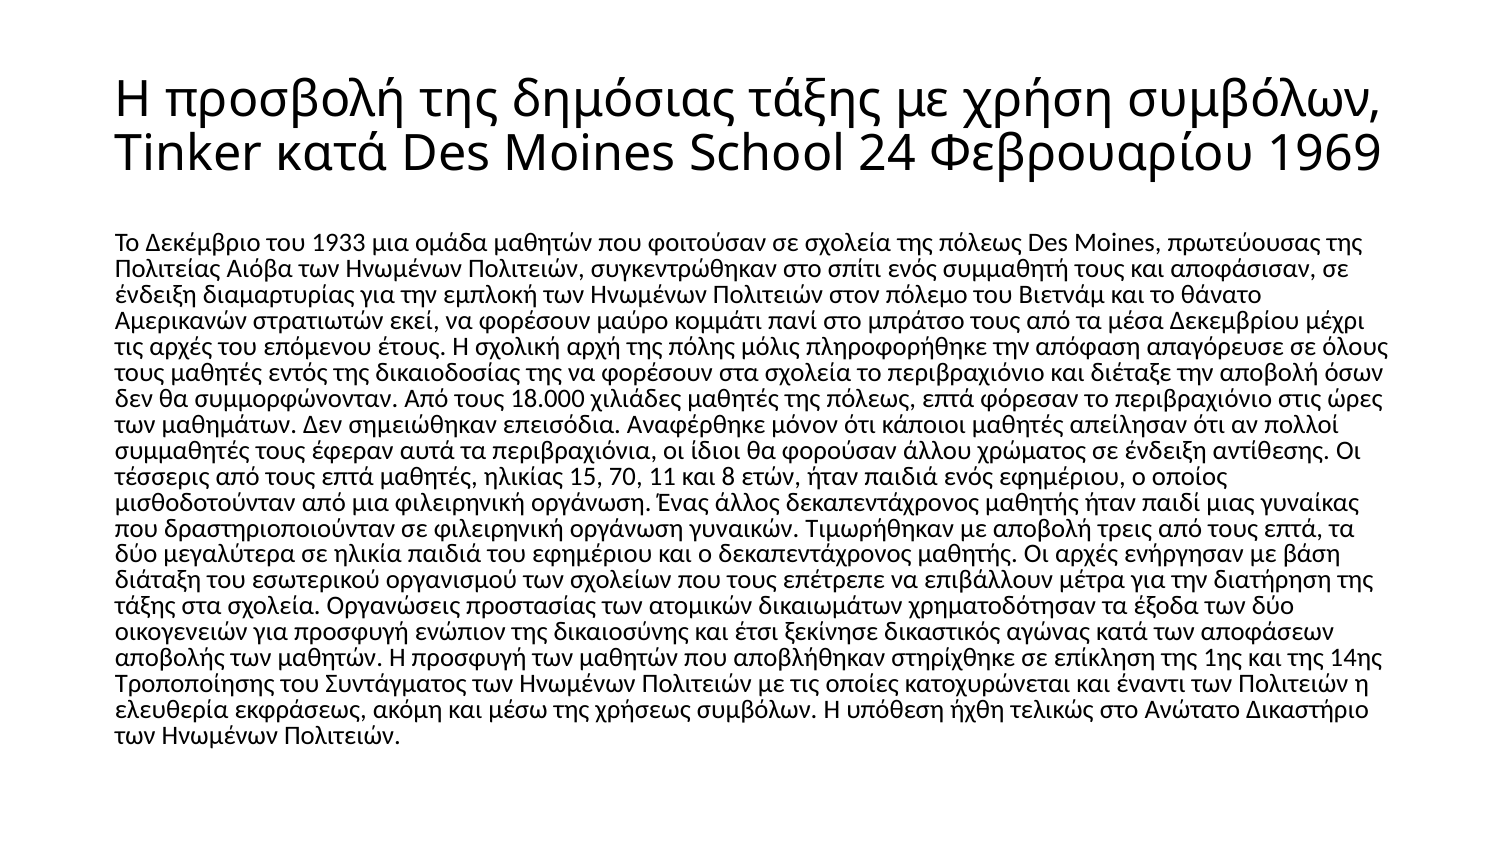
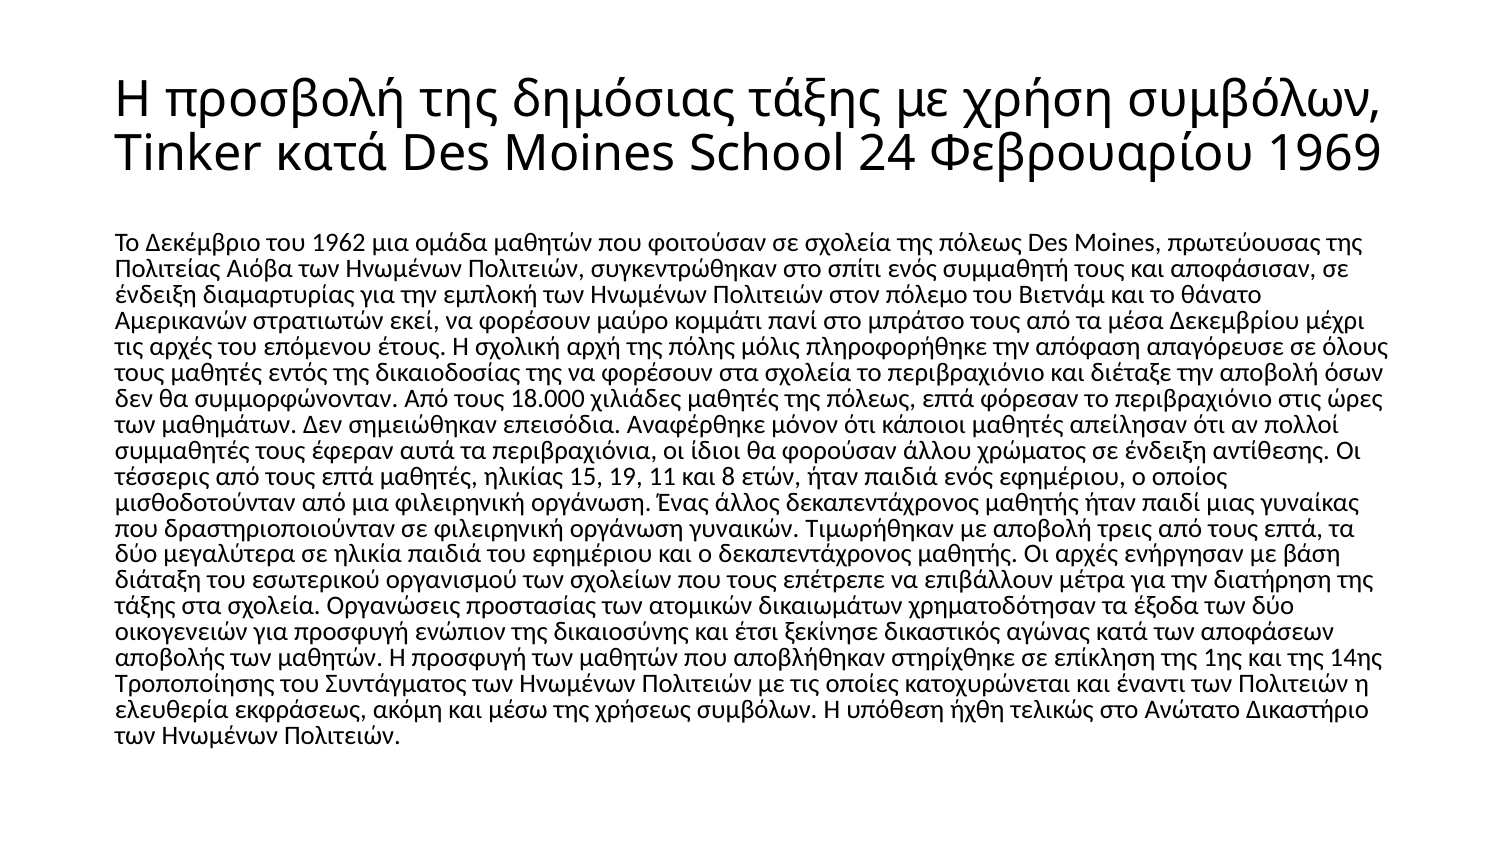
1933: 1933 -> 1962 (339, 243)
70: 70 -> 19 (626, 477)
